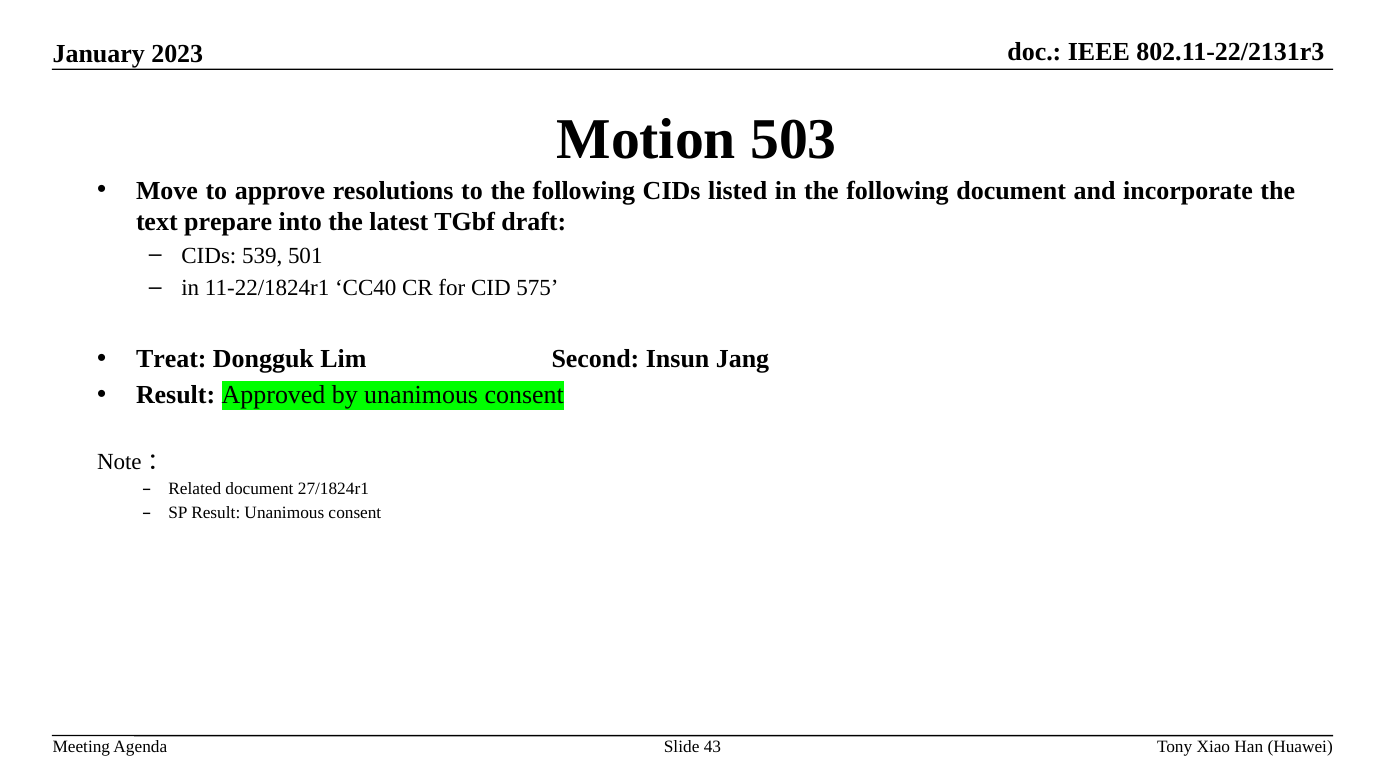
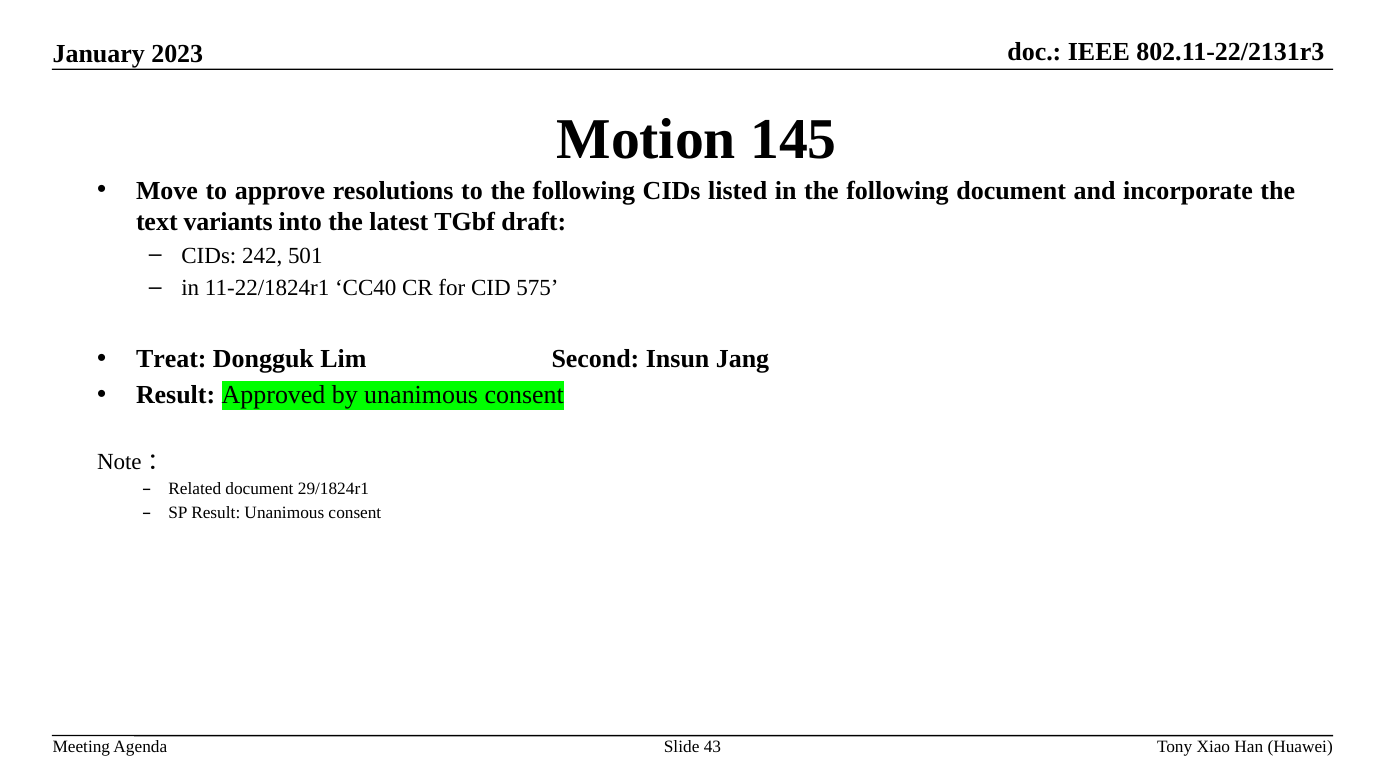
503: 503 -> 145 (794, 139)
prepare: prepare -> variants (228, 222)
539: 539 -> 242 (262, 256)
27/1824r1: 27/1824r1 -> 29/1824r1 (333, 489)
